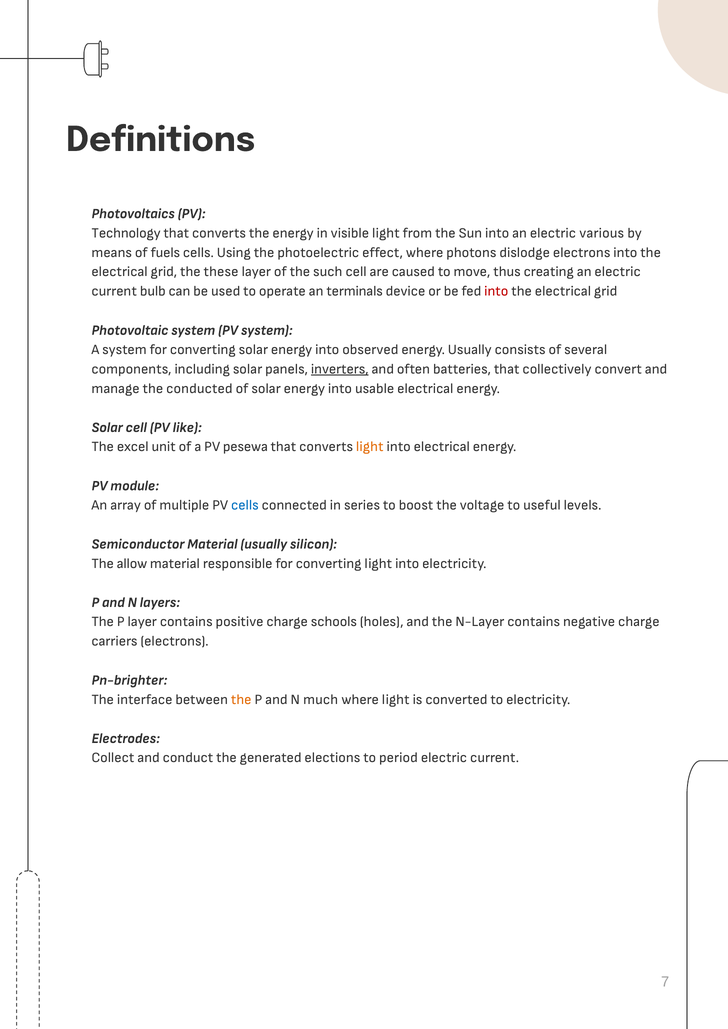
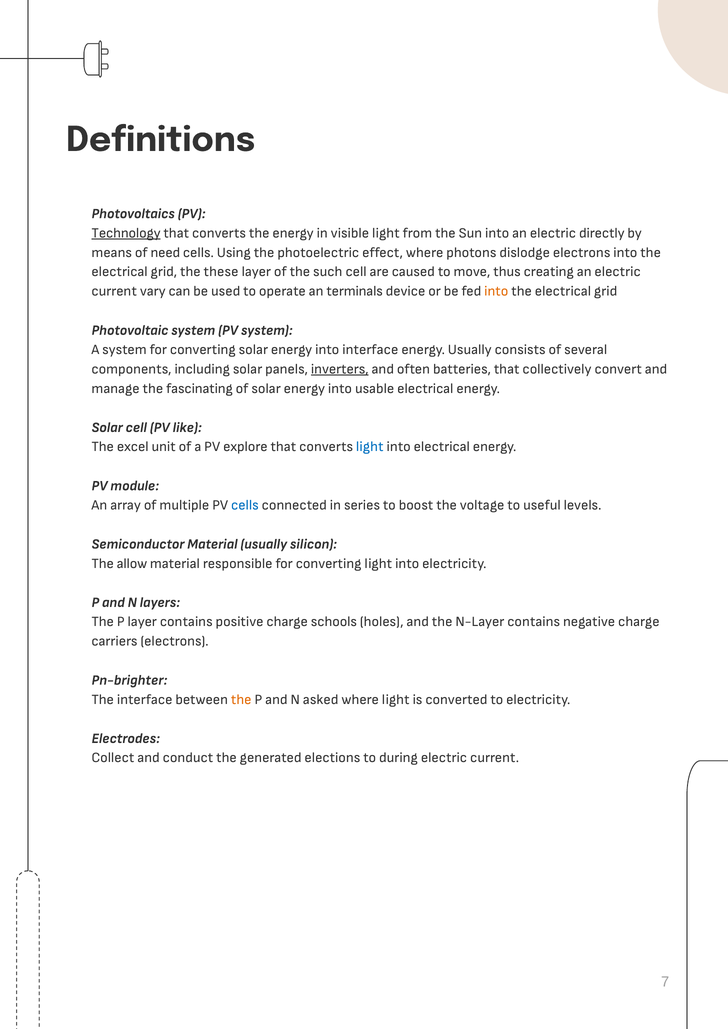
Technology underline: none -> present (126, 233)
various: various -> directly (602, 233)
fuels: fuels -> need (165, 253)
bulb: bulb -> vary (153, 291)
into colour: red -> orange (496, 291)
into observed: observed -> interface (370, 350)
conducted: conducted -> fascinating (200, 389)
pesewa: pesewa -> explore (245, 447)
light colour: orange -> blue (370, 447)
much: much -> asked (321, 700)
period: period -> during (398, 758)
